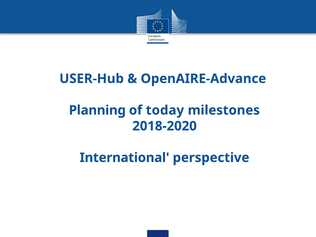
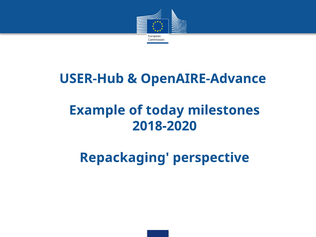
Planning: Planning -> Example (97, 110)
International: International -> Repackaging (124, 158)
